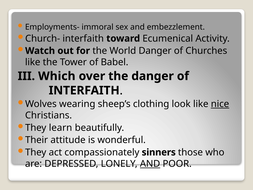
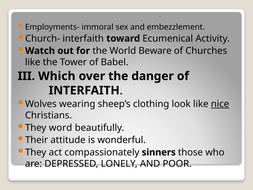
World Danger: Danger -> Beware (155, 51)
learn: learn -> word (61, 128)
AND underline: present -> none (150, 164)
